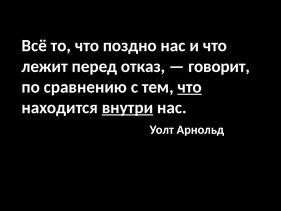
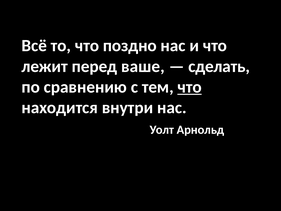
отказ: отказ -> ваше (143, 66)
говорит: говорит -> сделать (219, 66)
внутри underline: present -> none (128, 107)
